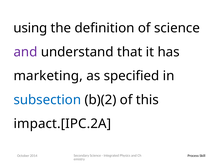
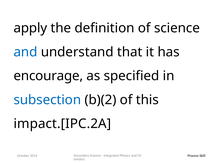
using: using -> apply (30, 28)
and colour: purple -> blue (25, 52)
marketing: marketing -> encourage (48, 76)
